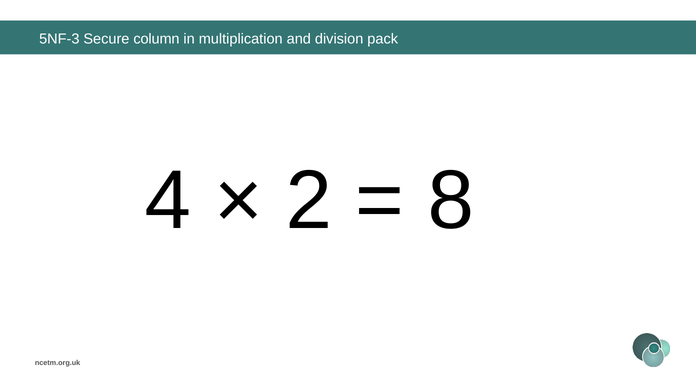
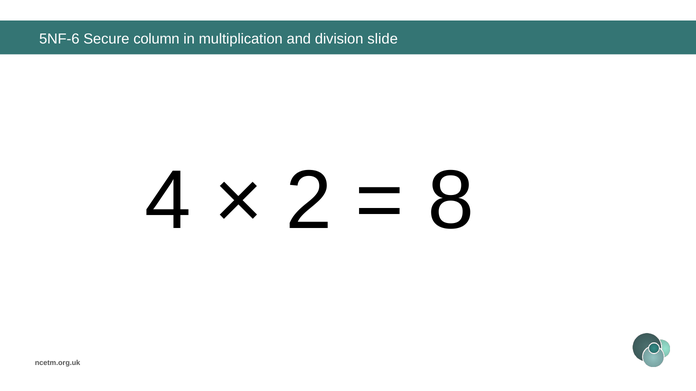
5NF-3: 5NF-3 -> 5NF-6 (59, 39)
pack: pack -> slide (383, 39)
